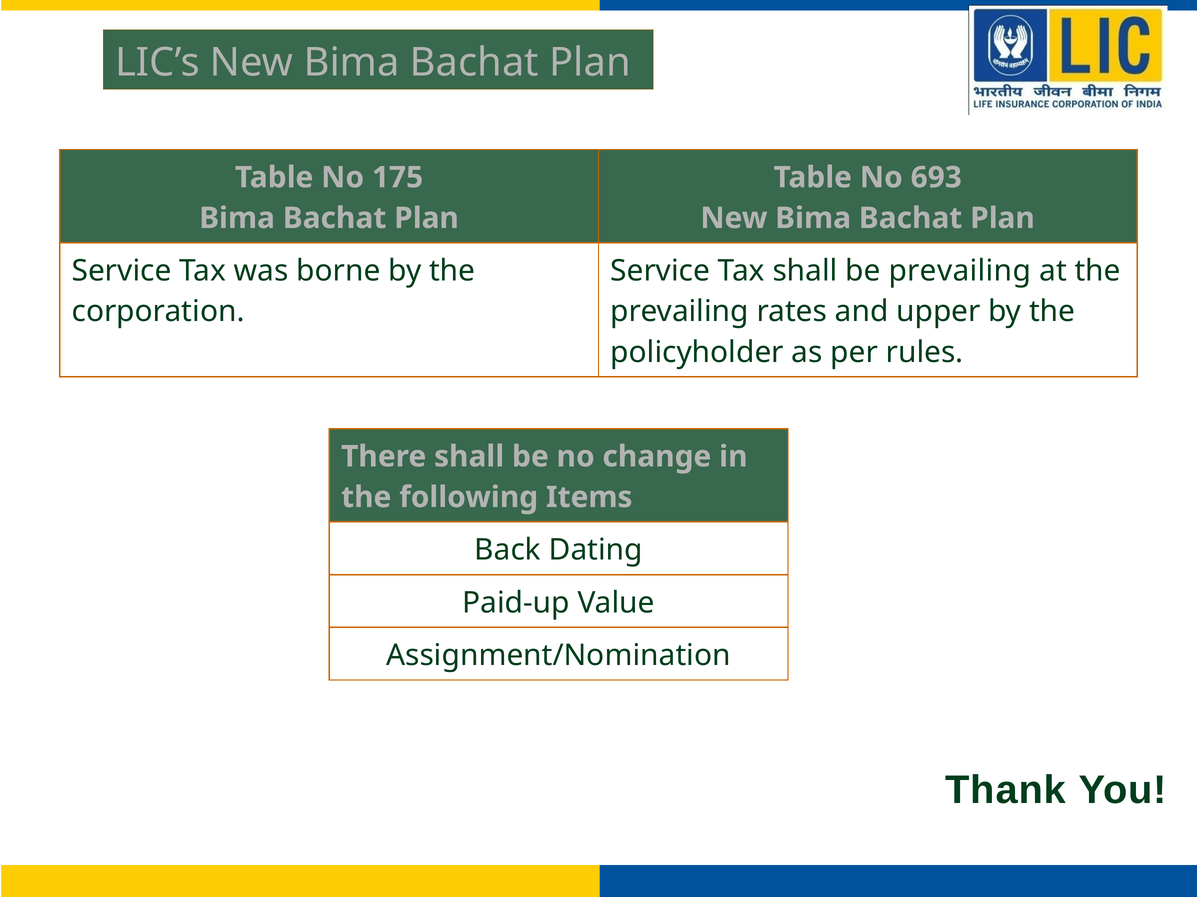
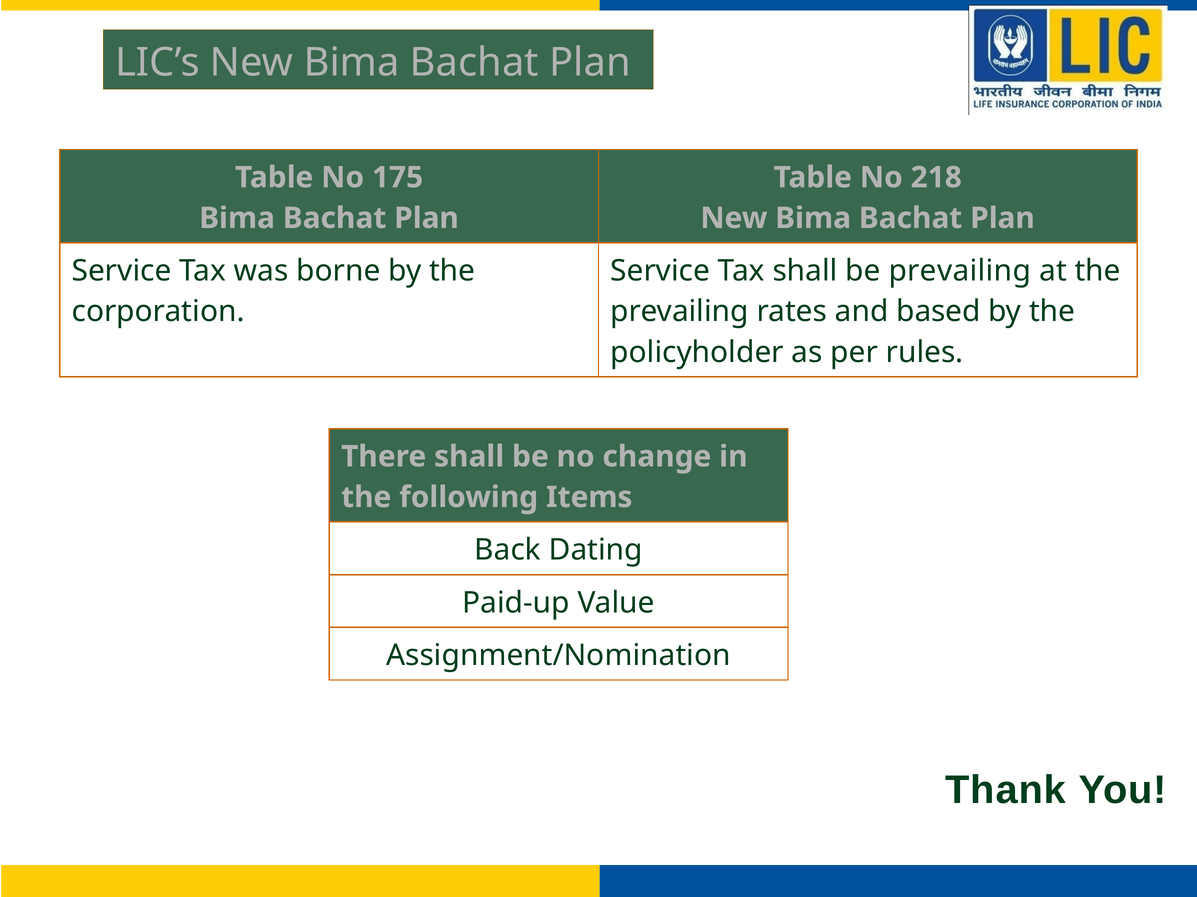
693: 693 -> 218 (936, 178)
upper: upper -> based (938, 312)
